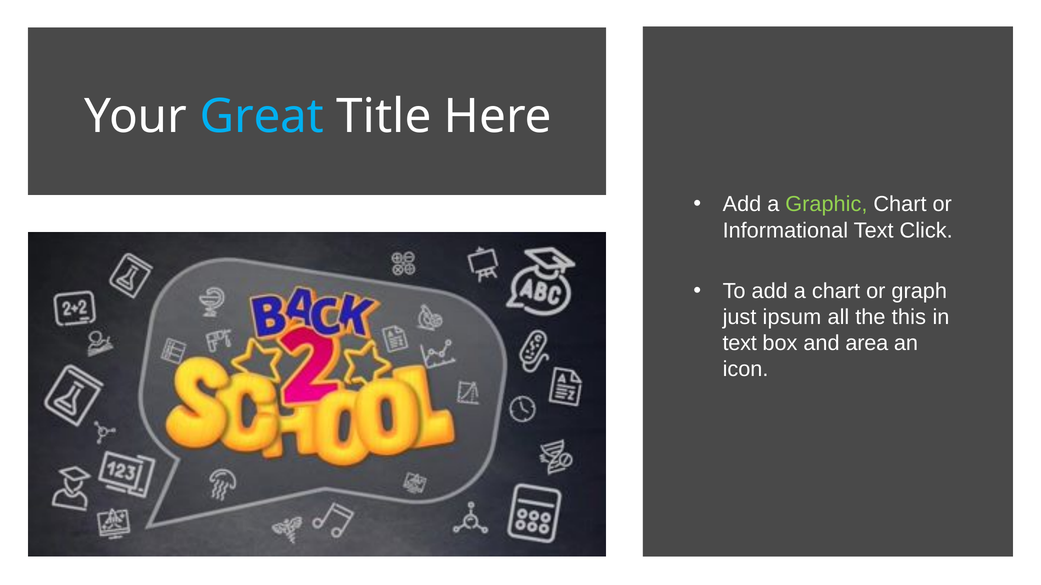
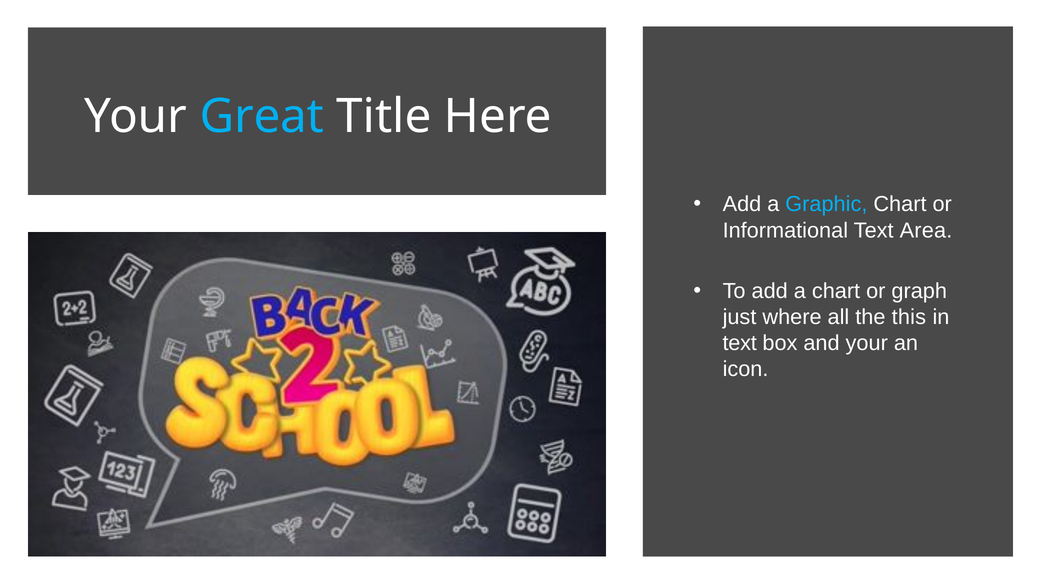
Graphic colour: light green -> light blue (826, 204)
Click: Click -> Area (926, 231)
ipsum: ipsum -> where (792, 317)
and area: area -> your (867, 343)
